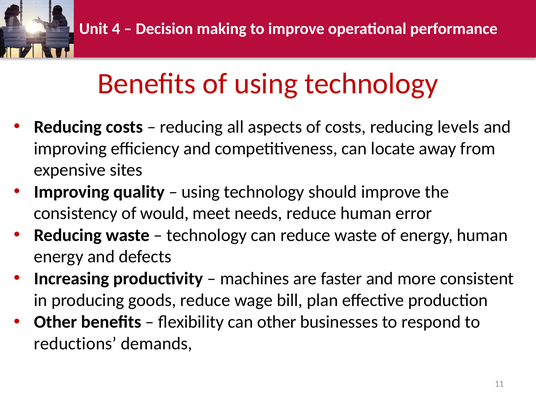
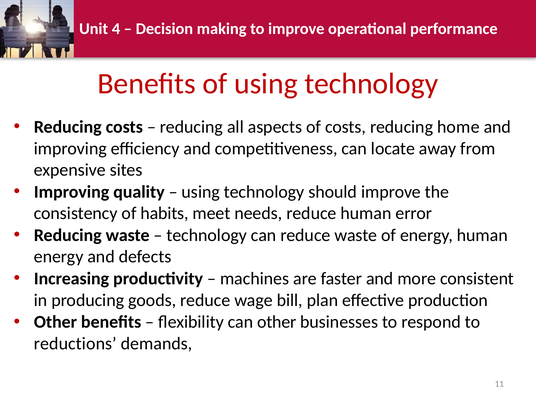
levels: levels -> home (458, 127)
would: would -> habits (165, 213)
